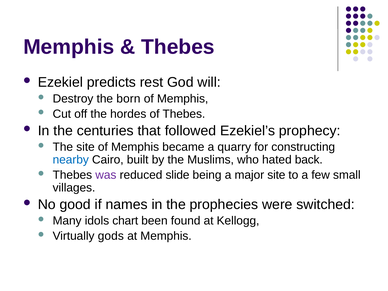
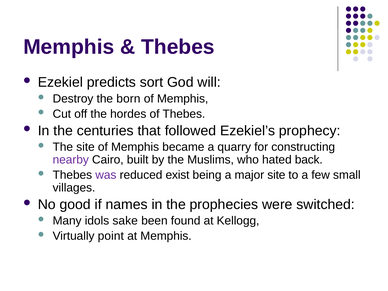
rest: rest -> sort (151, 82)
nearby colour: blue -> purple (71, 160)
slide: slide -> exist (178, 175)
chart: chart -> sake (125, 221)
gods: gods -> point (111, 236)
